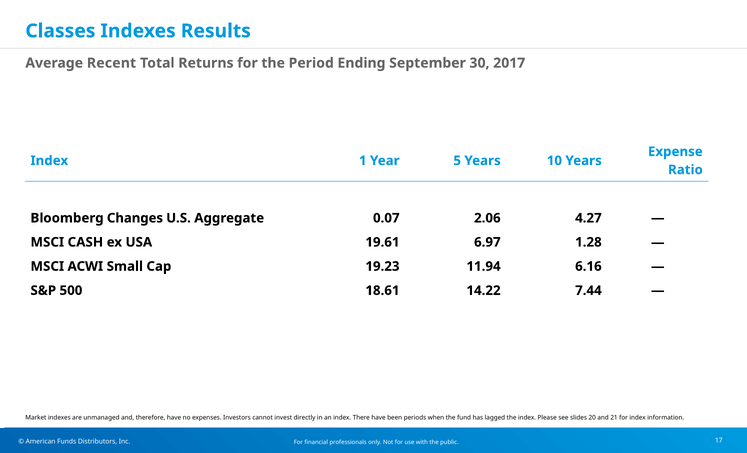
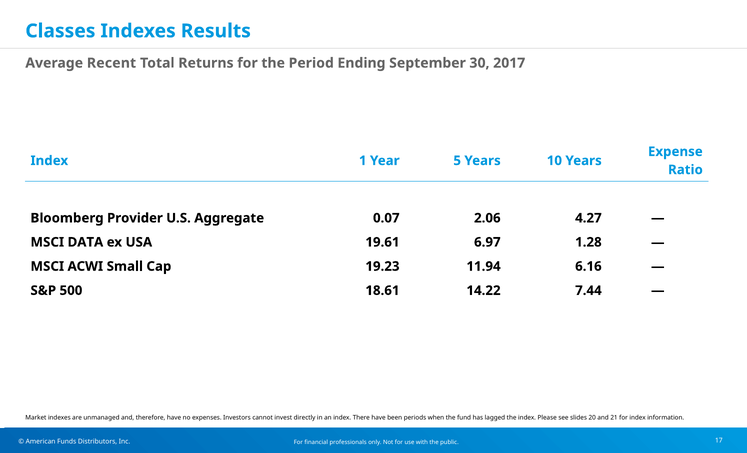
Changes: Changes -> Provider (135, 218)
CASH: CASH -> DATA (85, 242)
